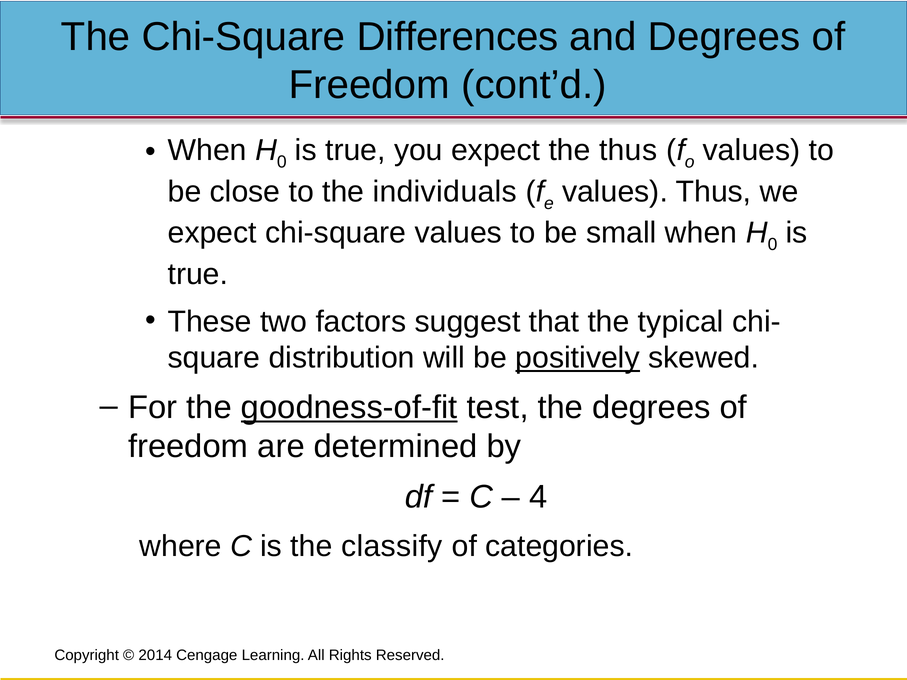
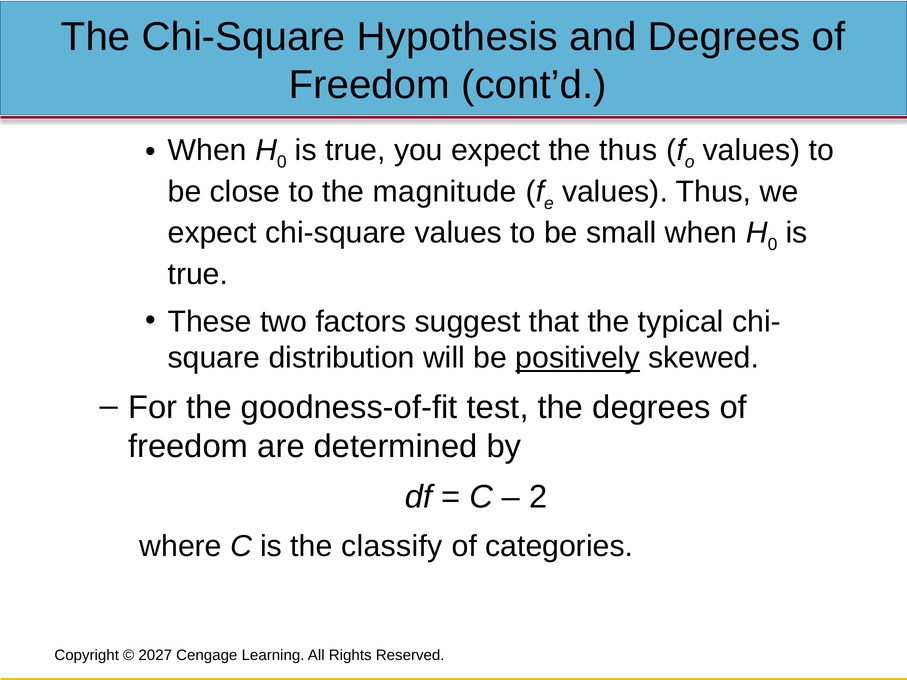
Differences: Differences -> Hypothesis (457, 37)
individuals: individuals -> magnitude (445, 192)
goodness-of-fit underline: present -> none (349, 407)
4: 4 -> 2 (538, 497)
2014: 2014 -> 2027 (155, 656)
